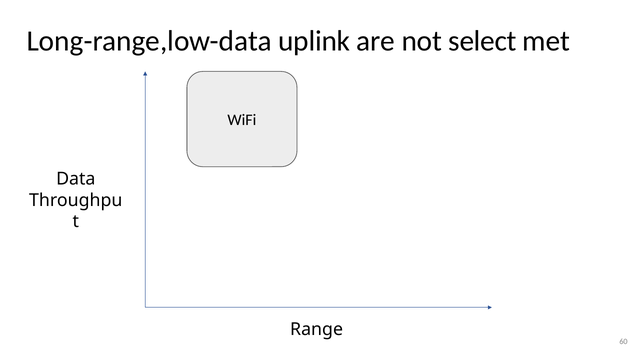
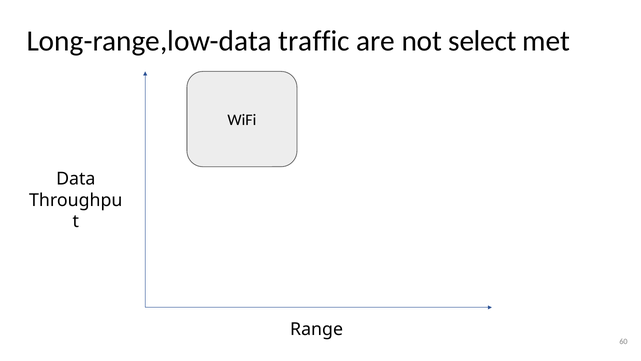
uplink: uplink -> traffic (314, 41)
